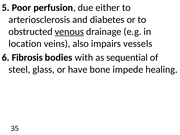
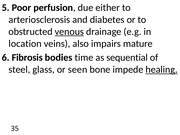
vessels: vessels -> mature (138, 44)
with: with -> time (84, 58)
have: have -> seen (78, 70)
healing underline: none -> present (162, 70)
